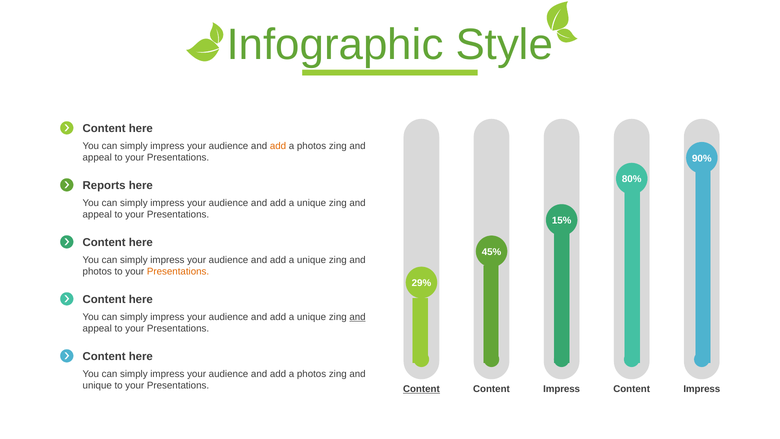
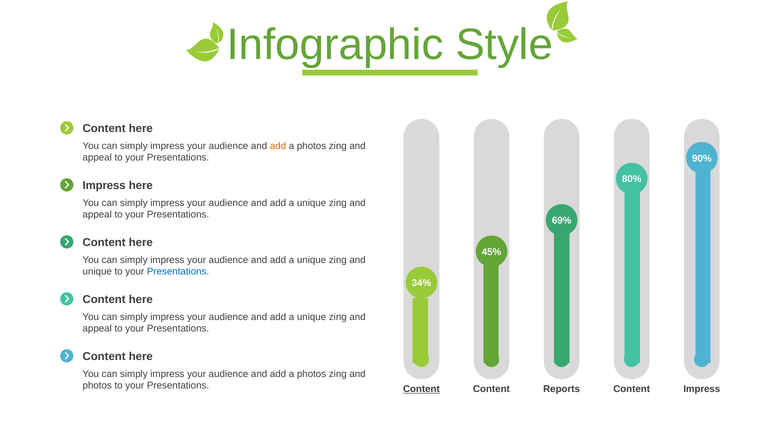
Reports: Reports -> Impress (104, 185)
15%: 15% -> 69% (562, 220)
photos: photos -> unique (97, 272)
Presentations colour: orange -> blue (178, 272)
29%: 29% -> 34% (421, 283)
and underline: present -> none (358, 317)
unique: unique -> photos (97, 386)
Content Impress: Impress -> Reports (562, 389)
